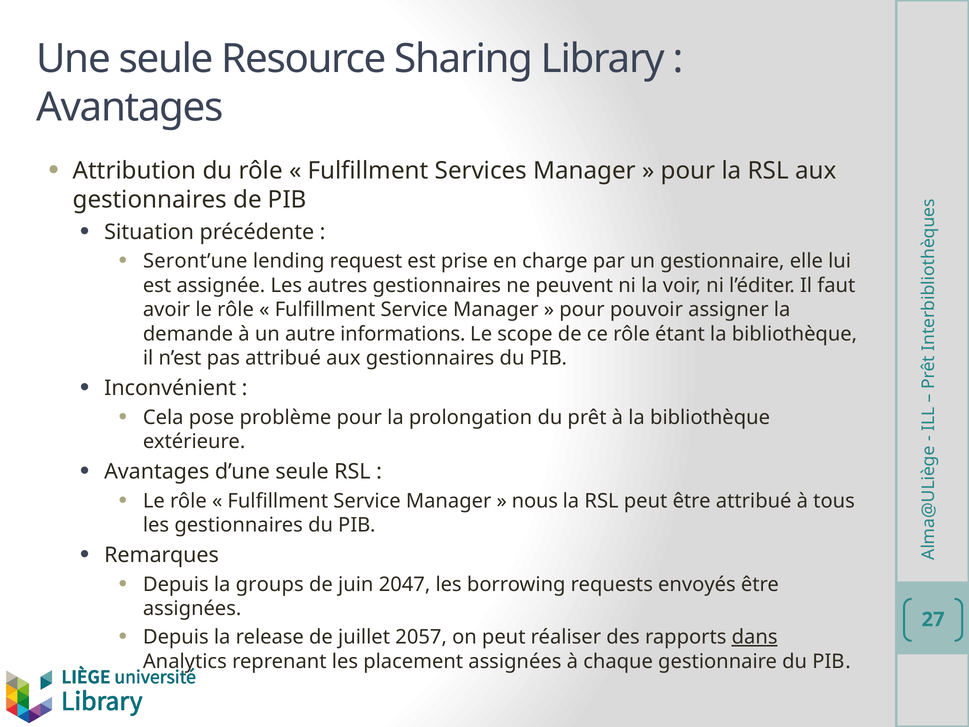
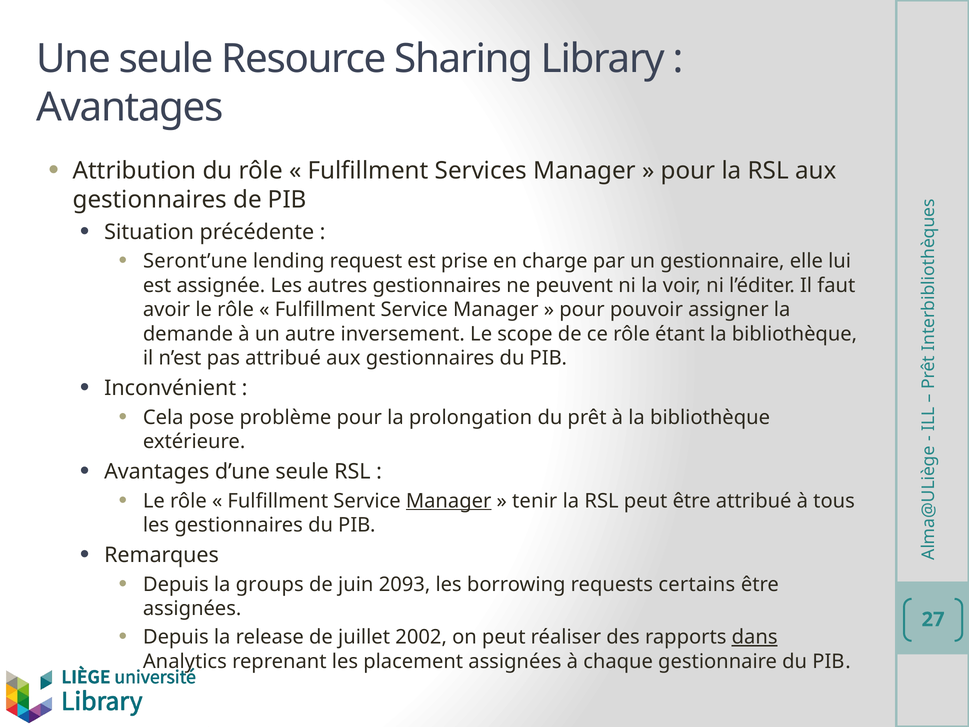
informations: informations -> inversement (403, 334)
Manager underline: none -> present (449, 501)
nous: nous -> tenir (535, 501)
2047: 2047 -> 2093 (405, 584)
envoyés: envoyés -> certains (697, 584)
2057: 2057 -> 2002 (421, 637)
